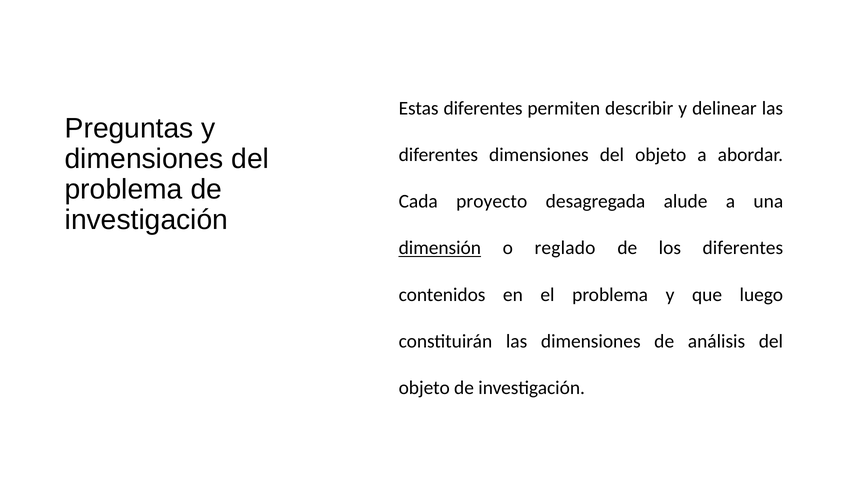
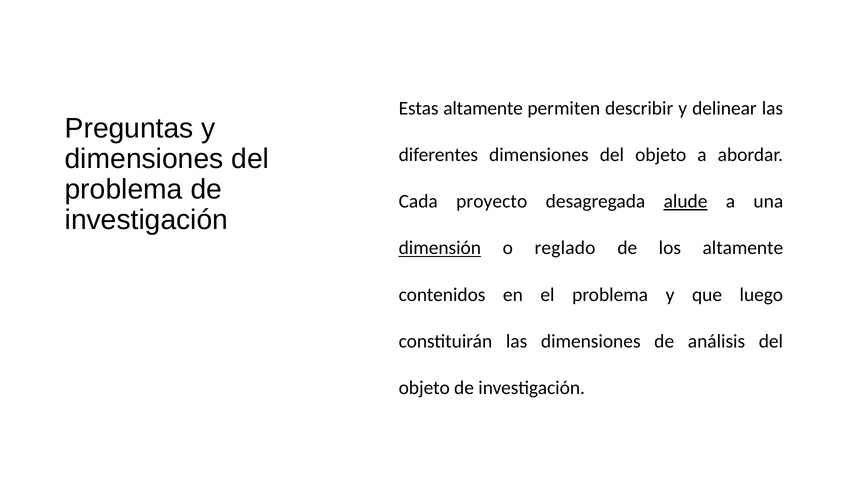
Estas diferentes: diferentes -> altamente (483, 108)
alude underline: none -> present (686, 201)
los diferentes: diferentes -> altamente (743, 248)
